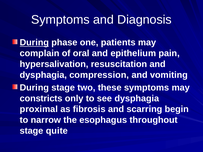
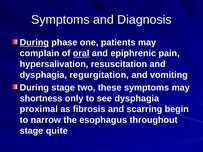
oral underline: none -> present (81, 53)
epithelium: epithelium -> epiphrenic (133, 53)
compression: compression -> regurgitation (99, 75)
constricts: constricts -> shortness (41, 99)
